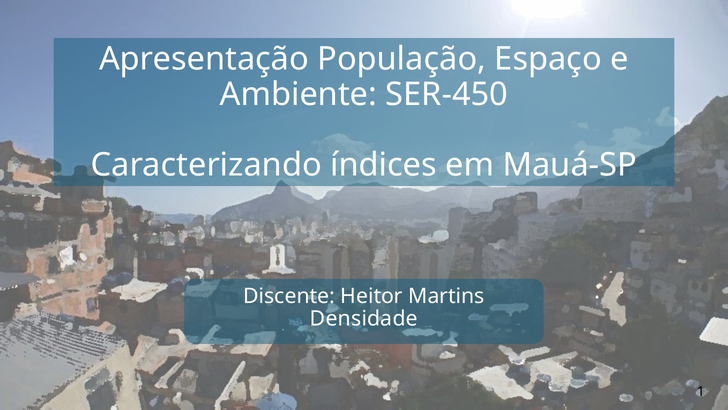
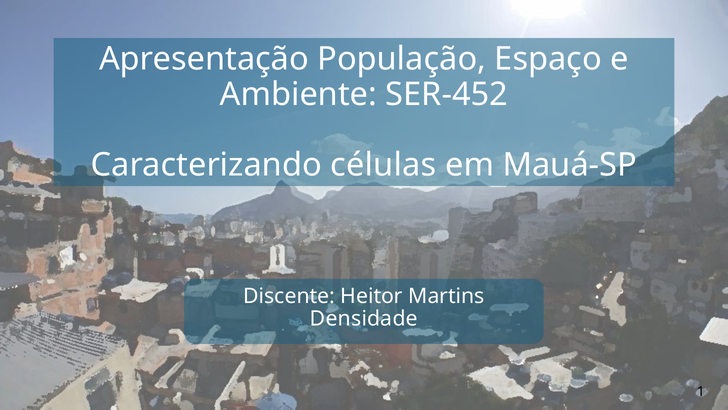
SER-450: SER-450 -> SER-452 (447, 94)
índices: índices -> células (383, 165)
